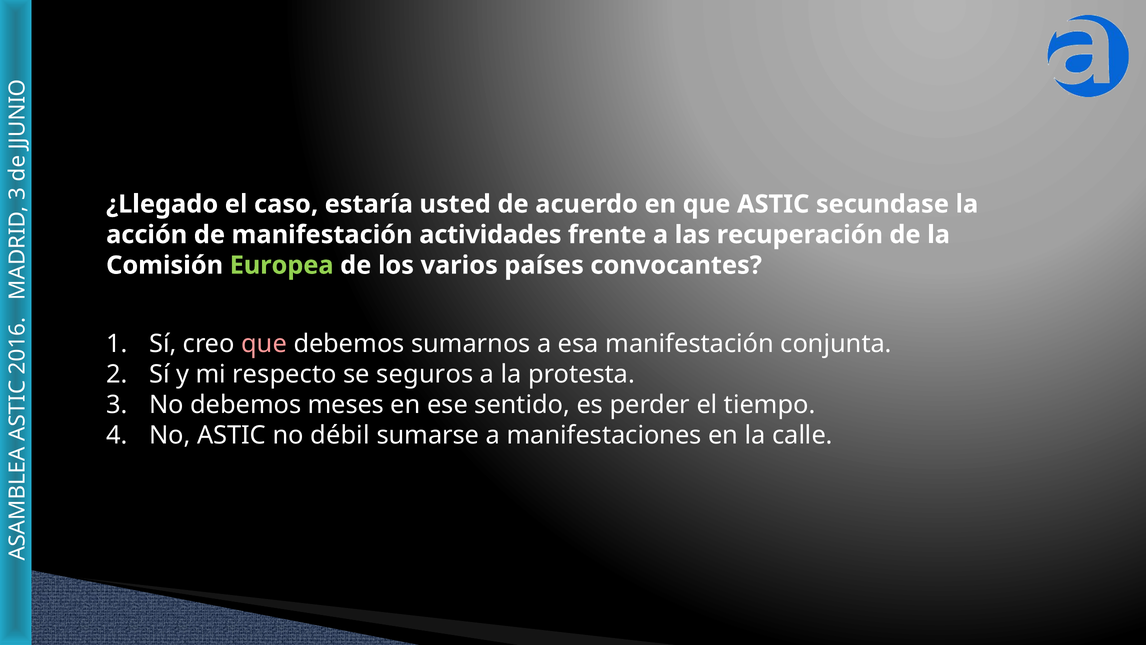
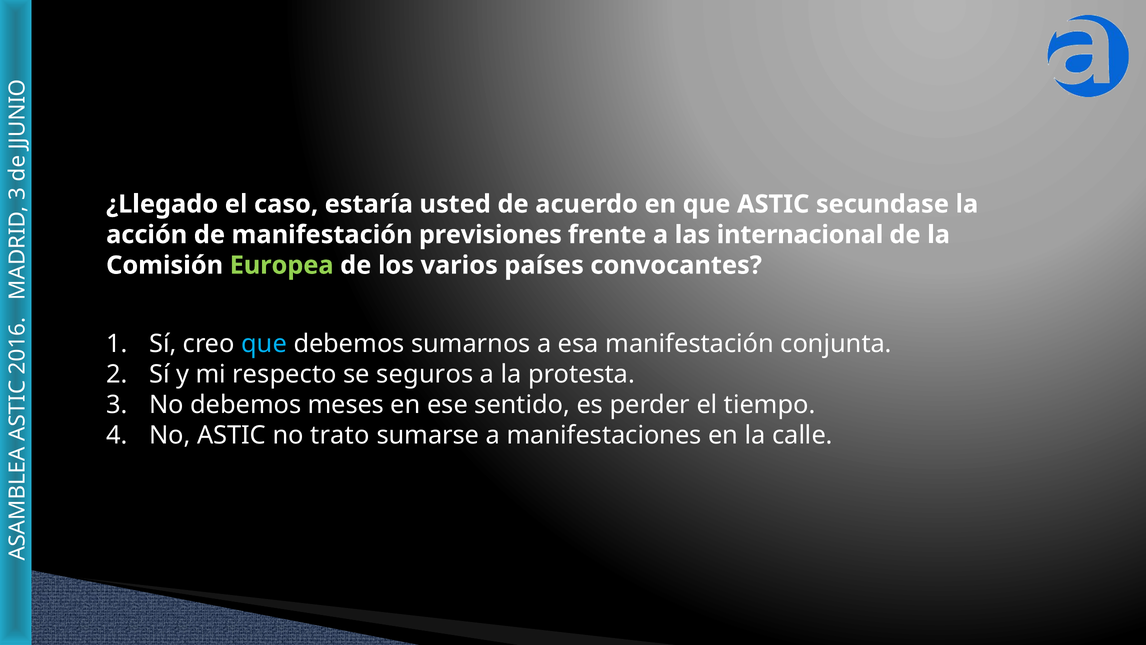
actividades: actividades -> previsiones (490, 235)
recuperación: recuperación -> internacional (800, 235)
que colour: pink -> light blue (264, 343)
débil: débil -> trato (340, 435)
